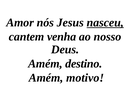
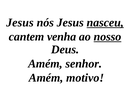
Amor: Amor -> Jesus (20, 22)
nosso underline: none -> present (107, 37)
destino: destino -> senhor (84, 63)
